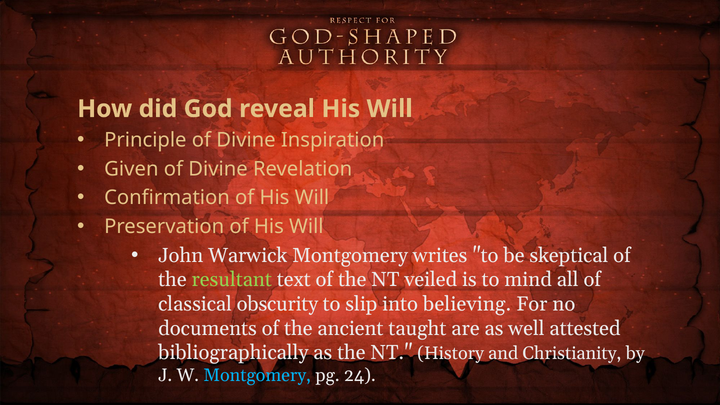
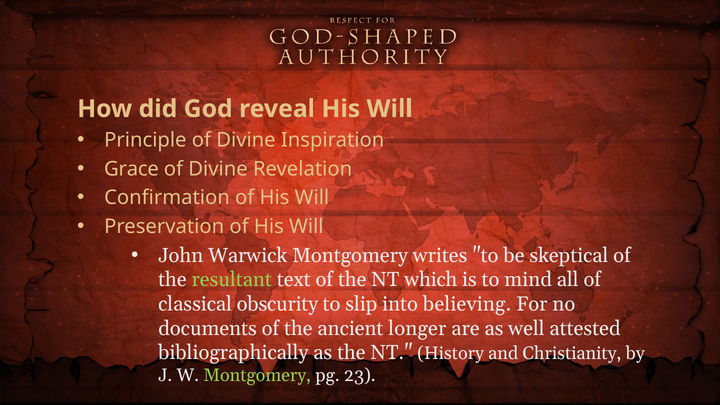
Given: Given -> Grace (131, 169)
veiled: veiled -> which (431, 280)
taught: taught -> longer (417, 328)
Montgomery colour: light blue -> light green (257, 375)
24: 24 -> 23 (360, 375)
